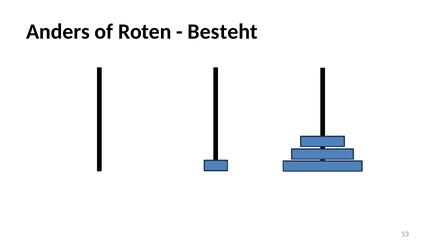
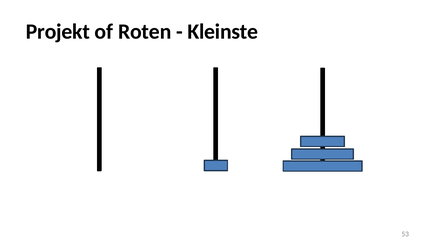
Anders: Anders -> Projekt (58, 32)
Besteht: Besteht -> Kleinste (223, 32)
